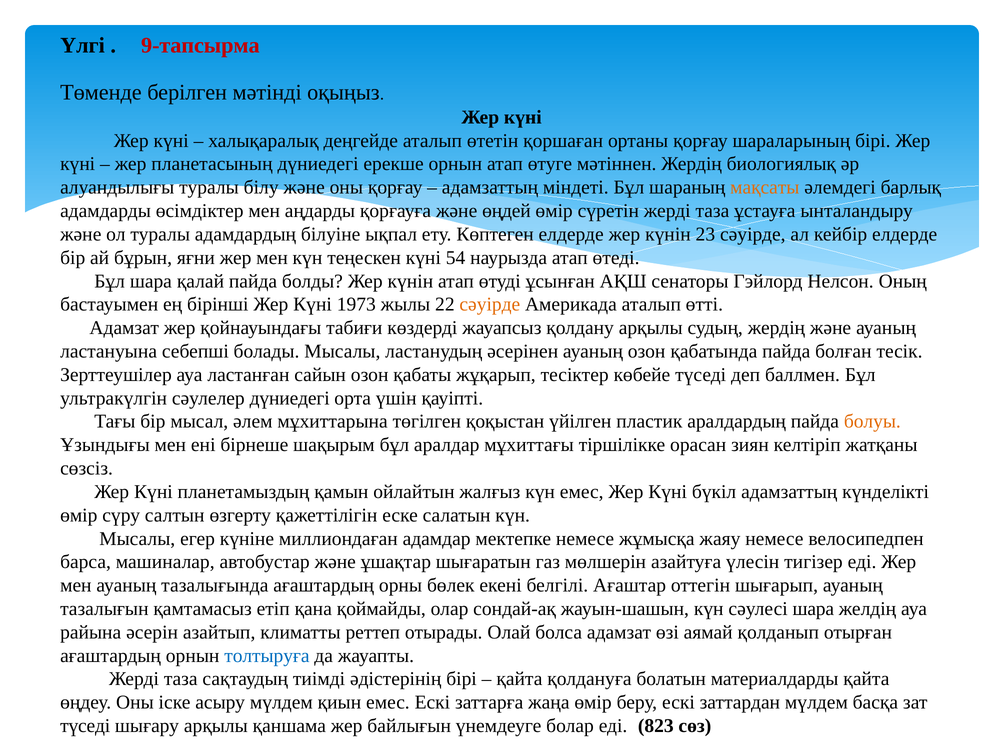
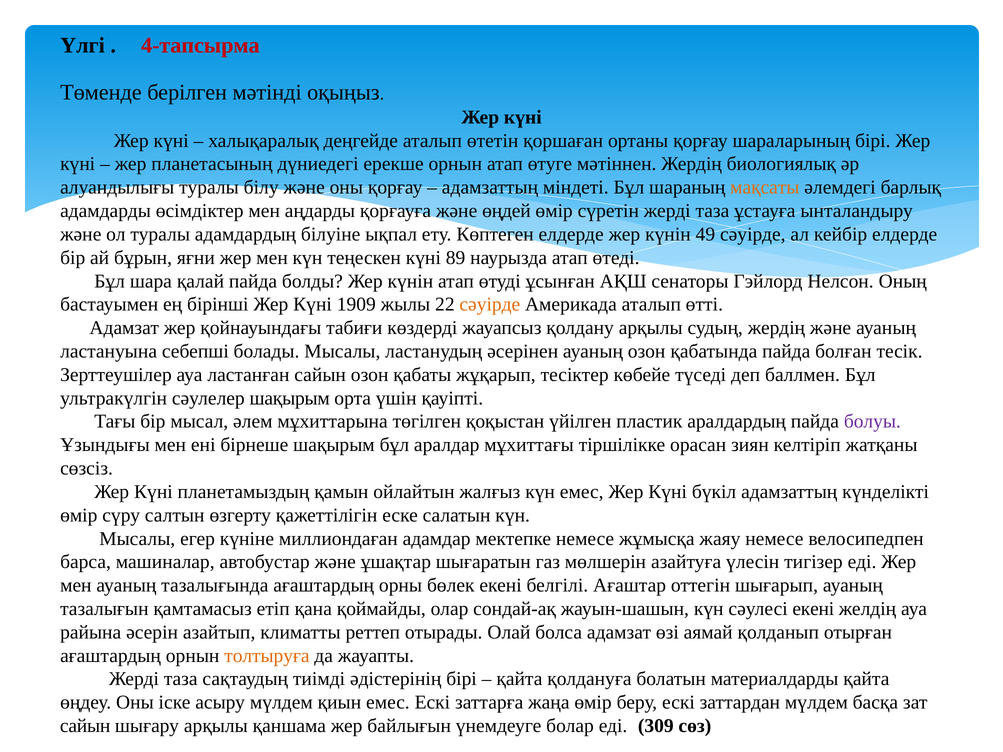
9-тапсырма: 9-тапсырма -> 4-тапсырма (200, 46)
23: 23 -> 49 (705, 234)
54: 54 -> 89 (456, 258)
1973: 1973 -> 1909 (356, 305)
сәулелер дүниедегі: дүниедегі -> шақырым (290, 398)
болуы colour: orange -> purple (872, 422)
сәулесі шара: шара -> екені (813, 609)
толтыруға colour: blue -> orange (267, 656)
түседі: түседі -> сайын (85, 726)
823: 823 -> 309 (656, 726)
